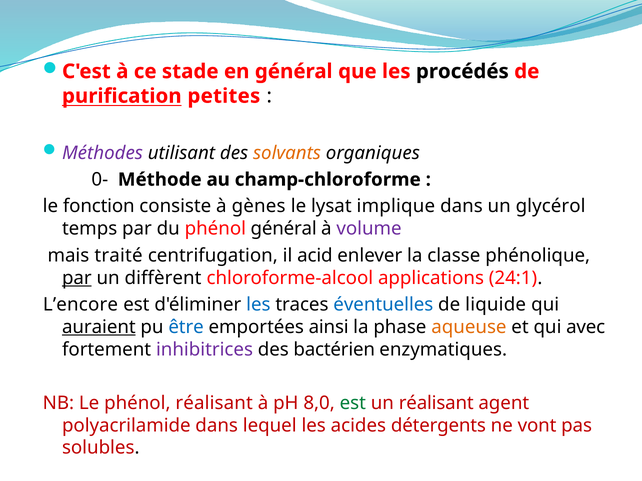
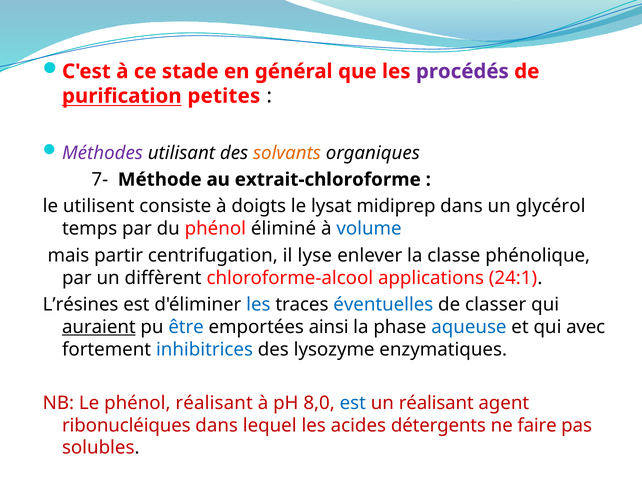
procédés colour: black -> purple (462, 72)
0-: 0- -> 7- (100, 180)
champ-chloroforme: champ-chloroforme -> extrait-chloroforme (328, 180)
fonction: fonction -> utilisent (99, 206)
gènes: gènes -> doigts (259, 206)
implique: implique -> midiprep (396, 206)
phénol général: général -> éliminé (284, 229)
volume colour: purple -> blue (369, 229)
traité: traité -> partir (119, 256)
acid: acid -> lyse (315, 256)
par underline: present -> none (77, 278)
L’encore: L’encore -> L’résines (81, 305)
liquide: liquide -> classer (496, 305)
aqueuse colour: orange -> blue (469, 327)
inhibitrices colour: purple -> blue (204, 350)
bactérien: bactérien -> lysozyme (334, 350)
est colour: green -> blue (353, 403)
polyacrilamide: polyacrilamide -> ribonucléiques (126, 426)
vont: vont -> faire (537, 426)
